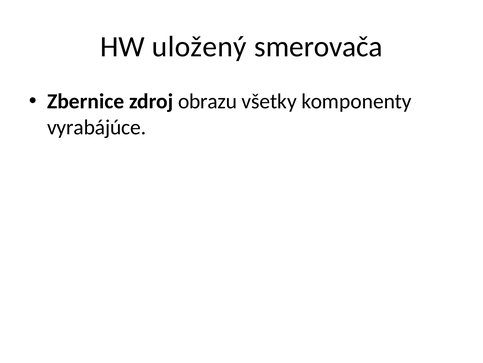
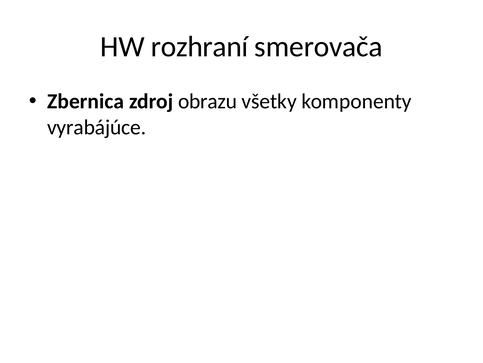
uložený: uložený -> rozhraní (200, 47)
Zbernice: Zbernice -> Zbernica (86, 101)
